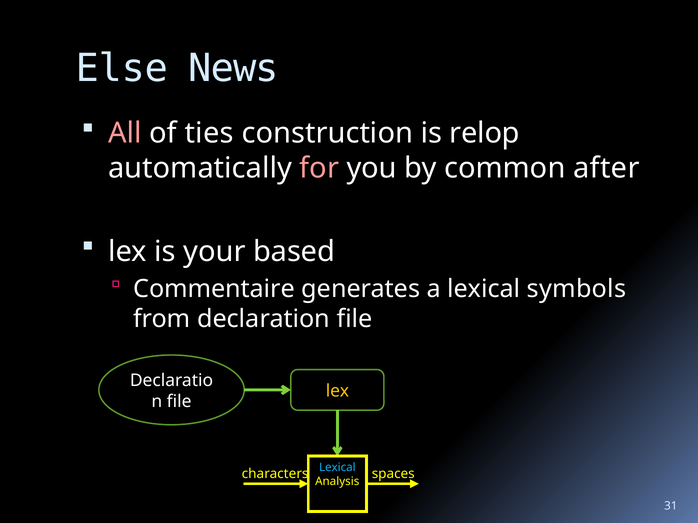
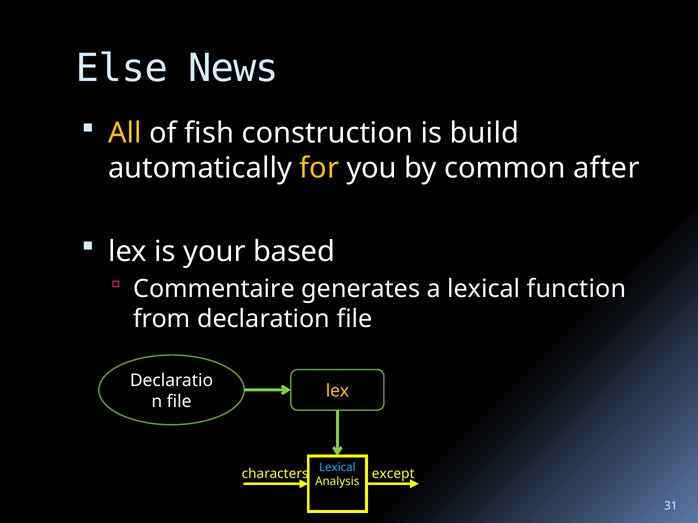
All colour: pink -> yellow (125, 133)
ties: ties -> fish (209, 133)
relop: relop -> build (484, 133)
for colour: pink -> yellow (319, 168)
symbols: symbols -> function (577, 289)
spaces: spaces -> except (393, 474)
